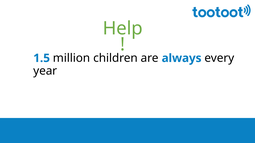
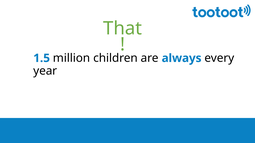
Help: Help -> That (123, 29)
